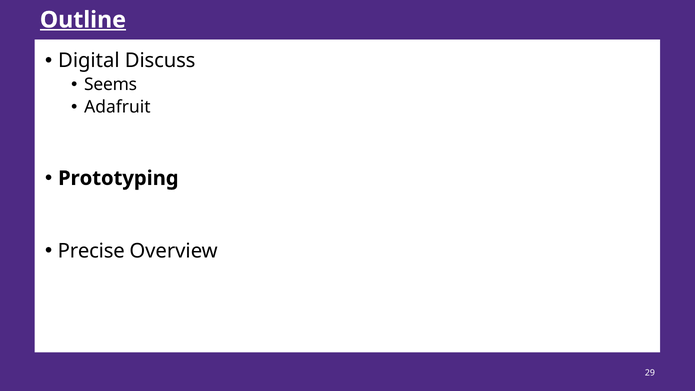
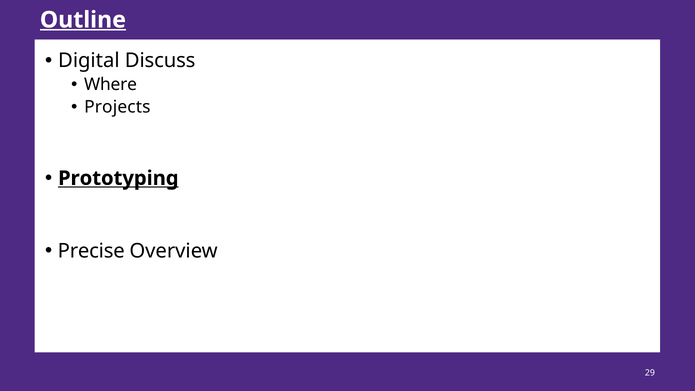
Seems: Seems -> Where (111, 85)
Adafruit: Adafruit -> Projects (117, 107)
Prototyping underline: none -> present (118, 178)
